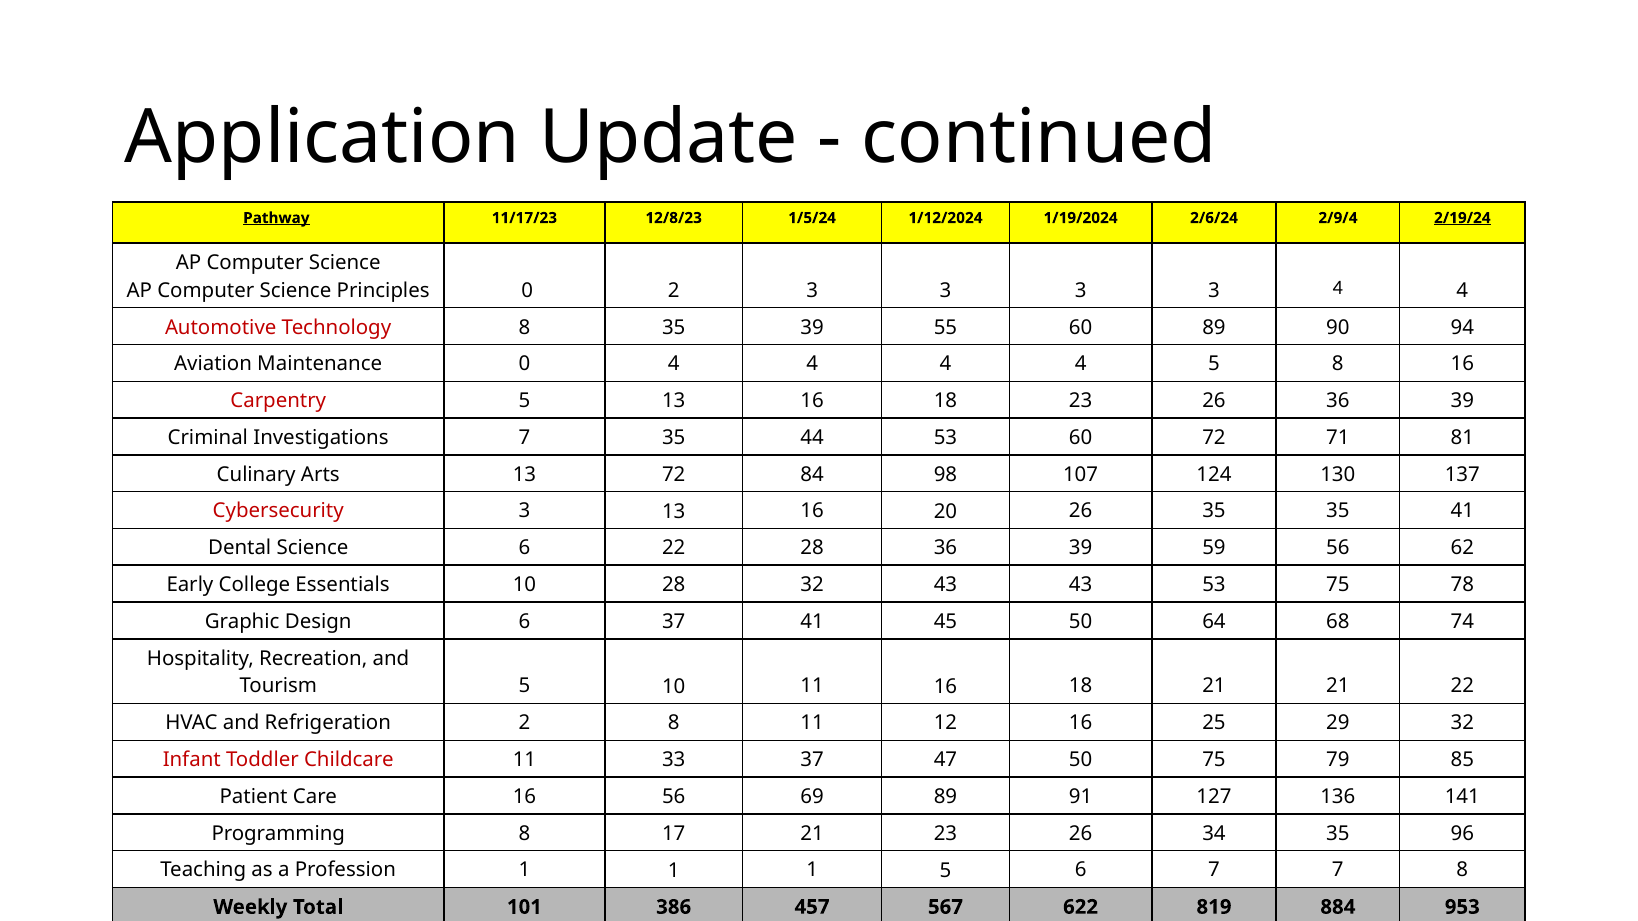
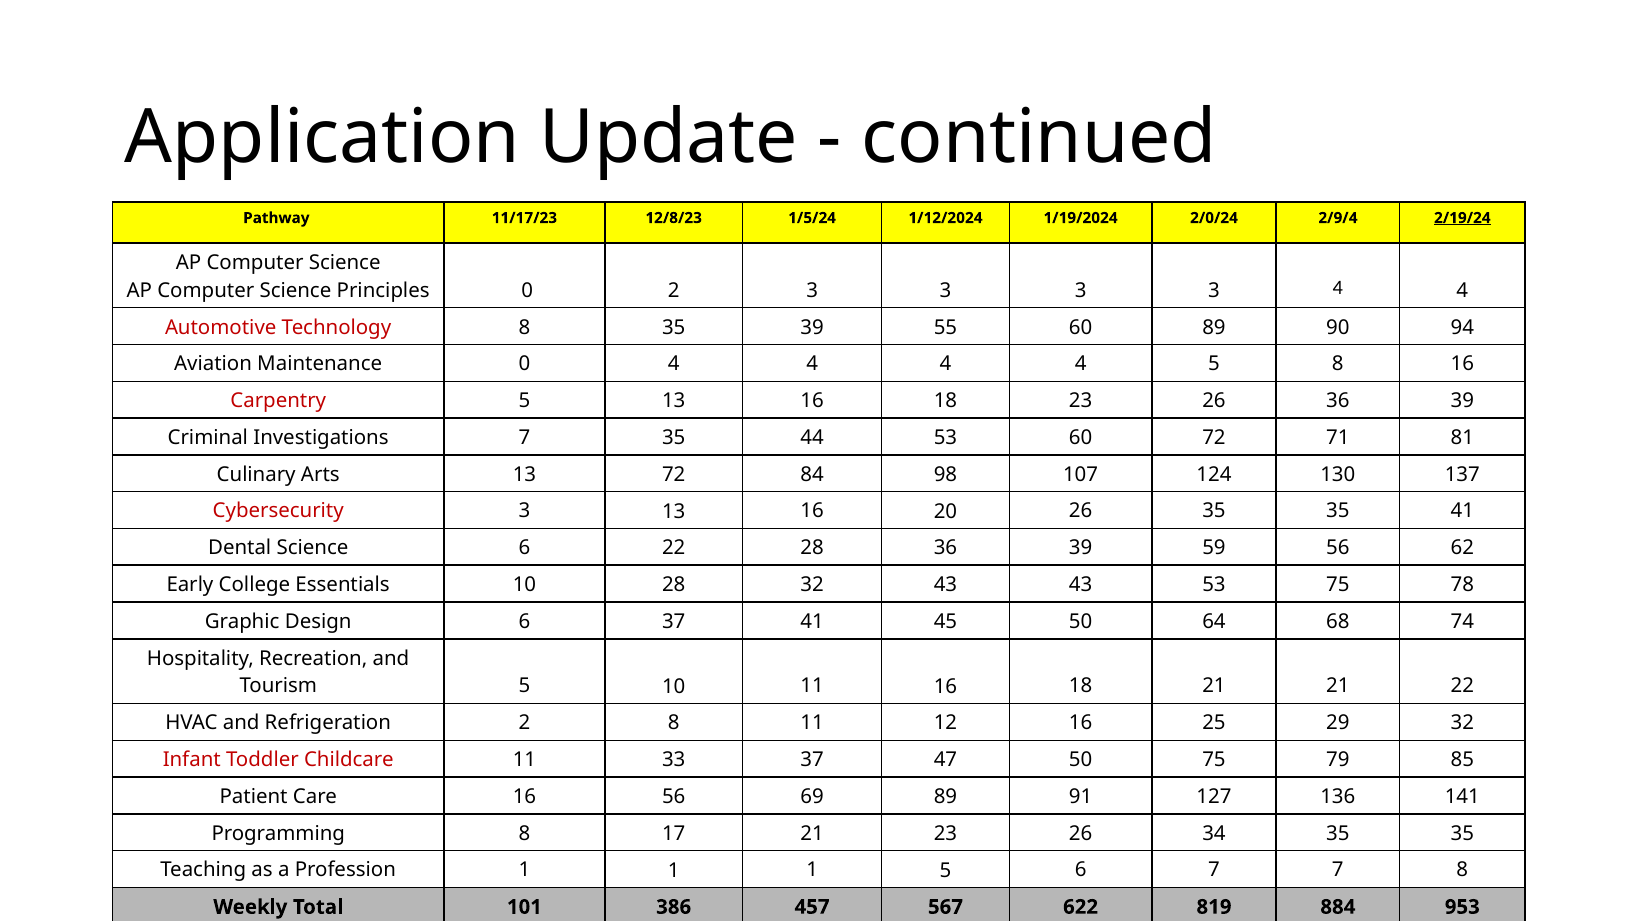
Pathway underline: present -> none (276, 218)
2/6/24: 2/6/24 -> 2/0/24 (1214, 218)
34 35 96: 96 -> 35 (1462, 834)
